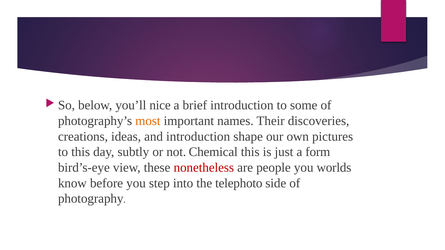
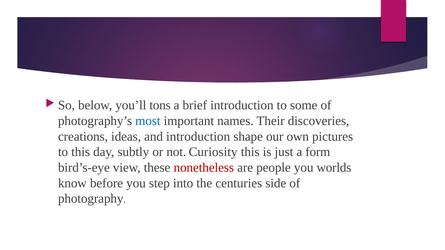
nice: nice -> tons (160, 105)
most colour: orange -> blue (148, 121)
Chemical: Chemical -> Curiosity (213, 152)
telephoto: telephoto -> centuries (239, 183)
